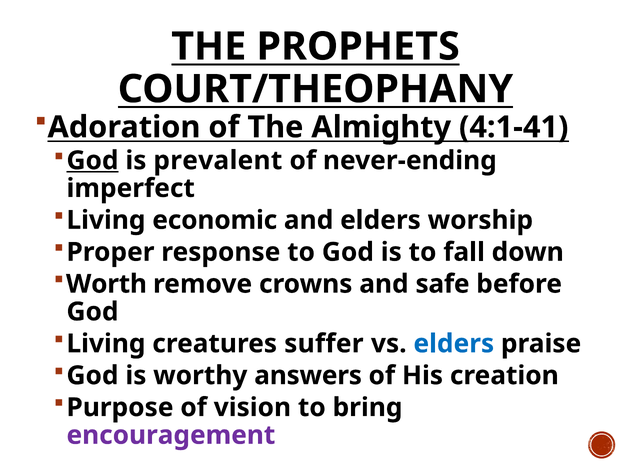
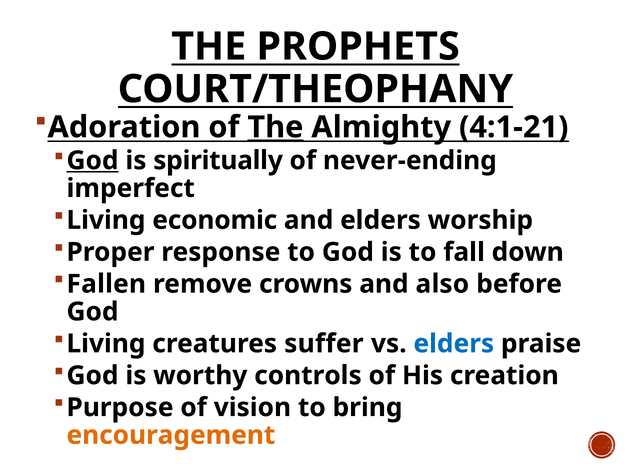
The underline: none -> present (275, 127)
4:1-41: 4:1-41 -> 4:1-21 (514, 127)
prevalent: prevalent -> spiritually (218, 161)
Worth: Worth -> Fallen (106, 284)
safe: safe -> also (442, 284)
answers: answers -> controls (308, 376)
encouragement colour: purple -> orange (171, 435)
